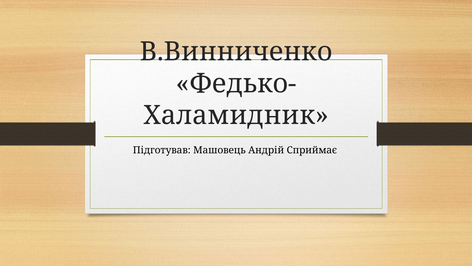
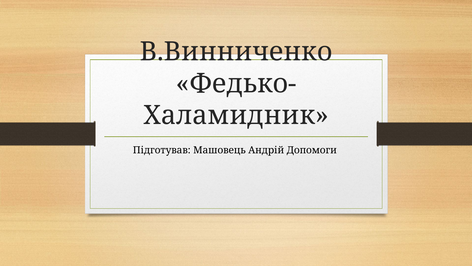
Сприймає: Сприймає -> Допомоги (312, 150)
